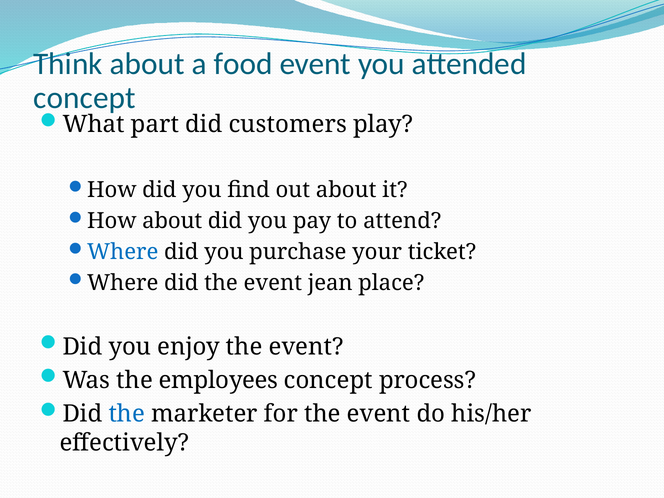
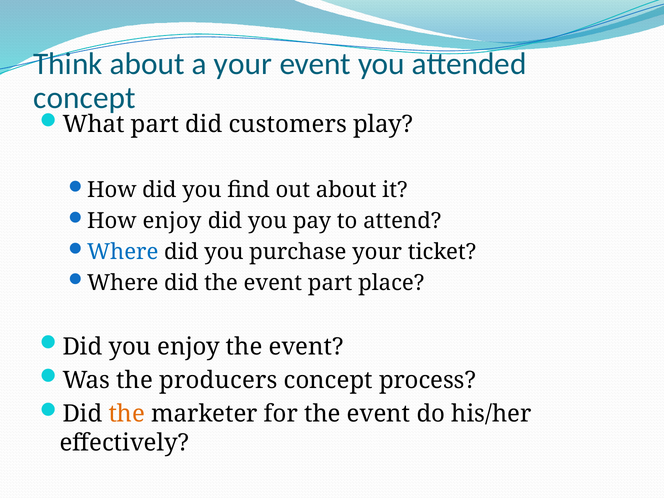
a food: food -> your (243, 64)
How about: about -> enjoy (172, 221)
event jean: jean -> part (330, 283)
employees: employees -> producers (218, 380)
the colour: blue -> orange (127, 414)
